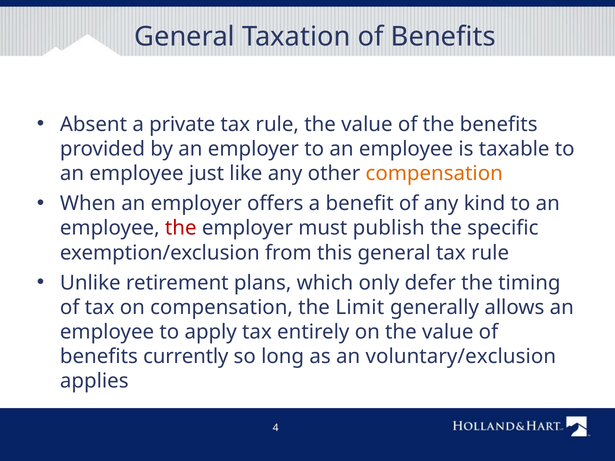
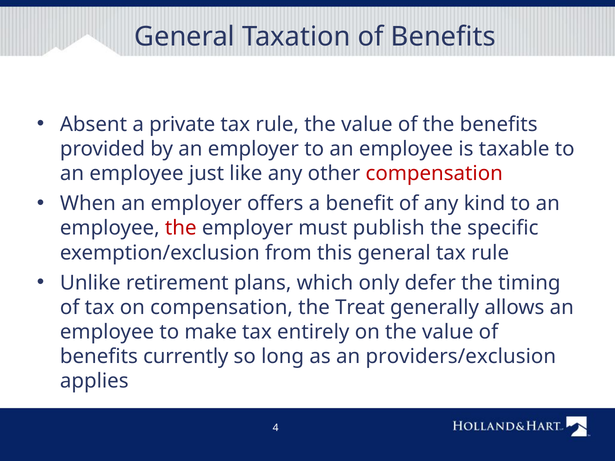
compensation colour: orange -> red (434, 174)
Limit: Limit -> Treat (360, 308)
apply: apply -> make (211, 332)
voluntary/exclusion: voluntary/exclusion -> providers/exclusion (461, 357)
